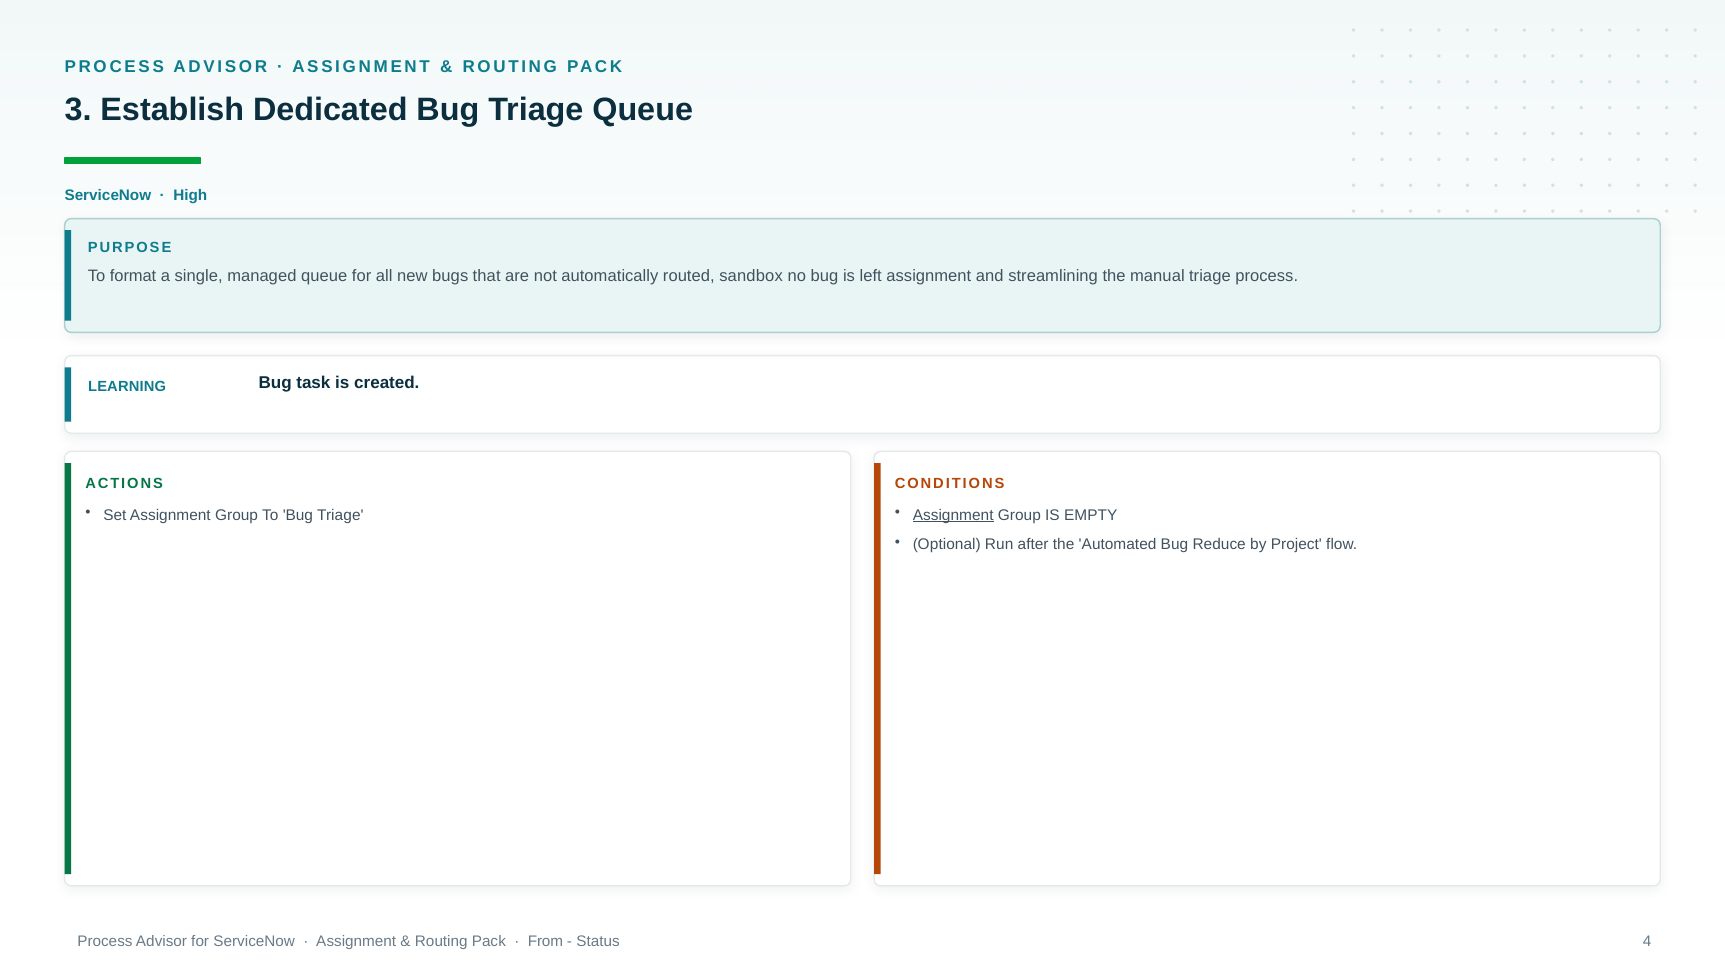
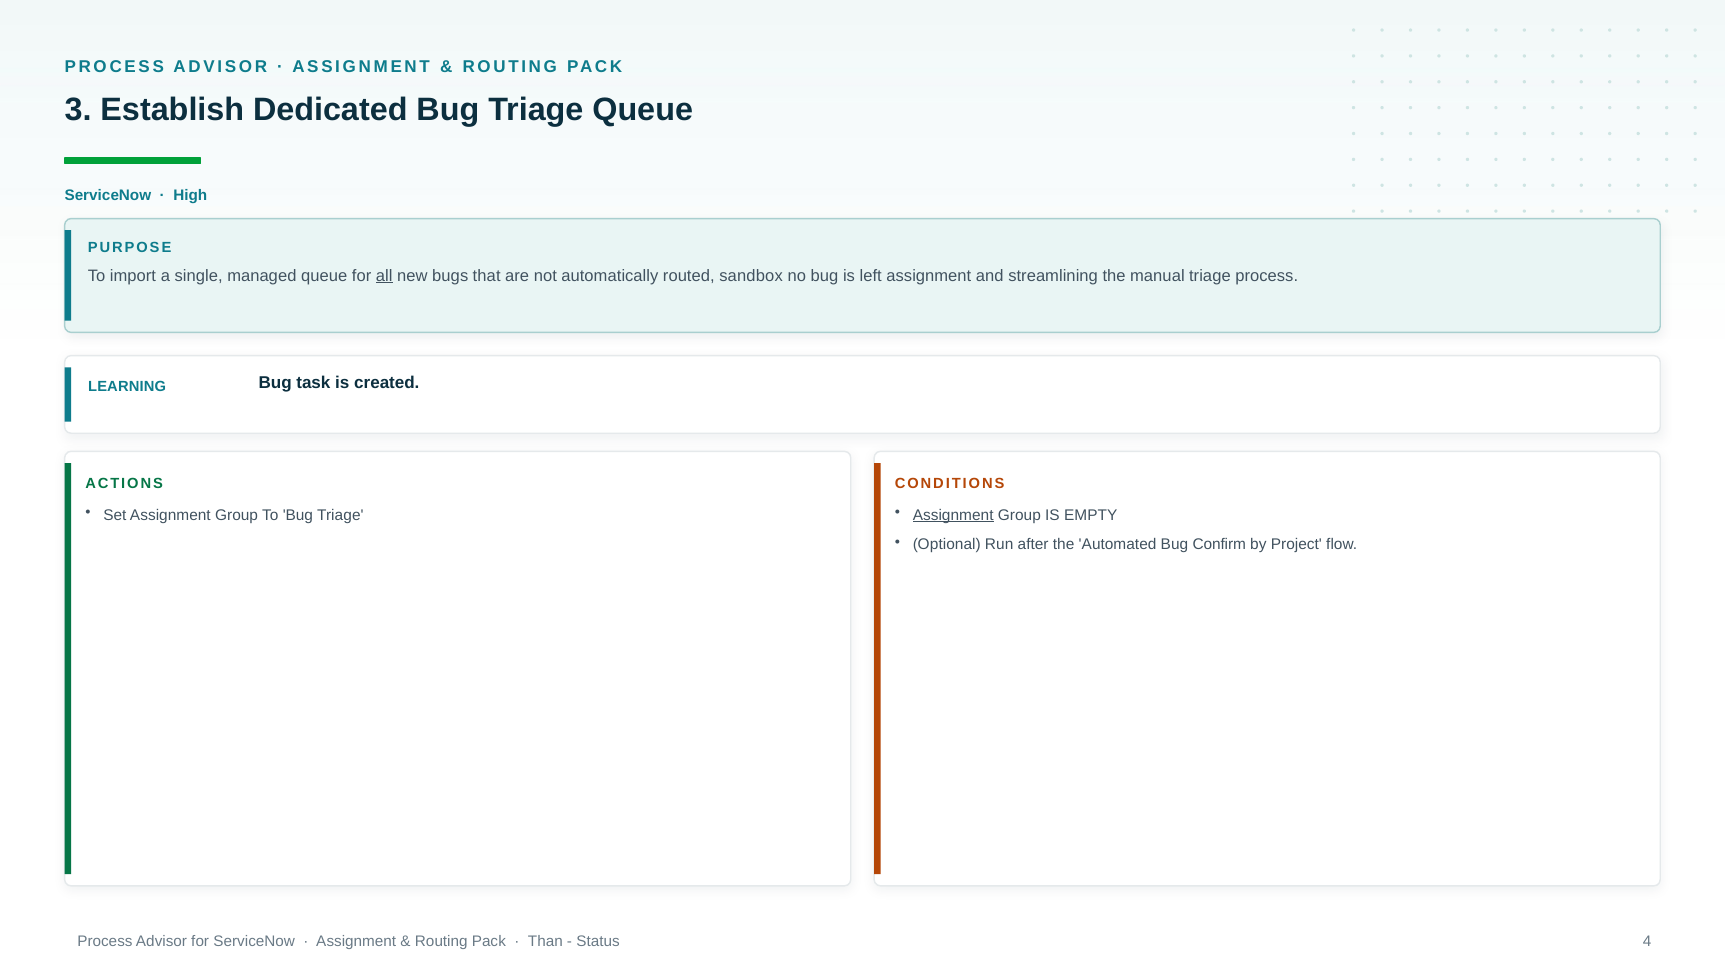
format: format -> import (133, 276)
all underline: none -> present (384, 276)
Reduce: Reduce -> Confirm (1219, 545)
From: From -> Than (545, 942)
